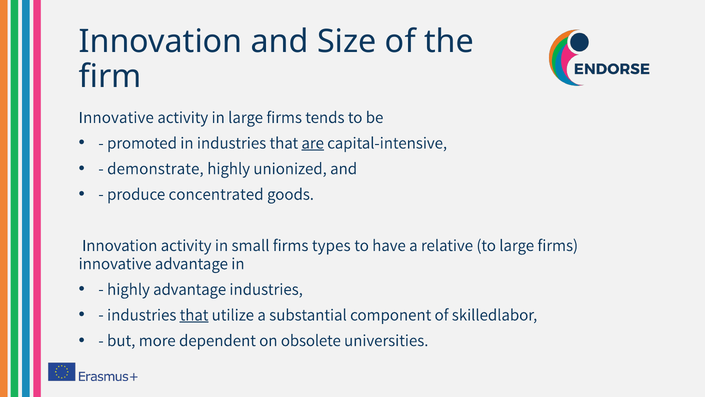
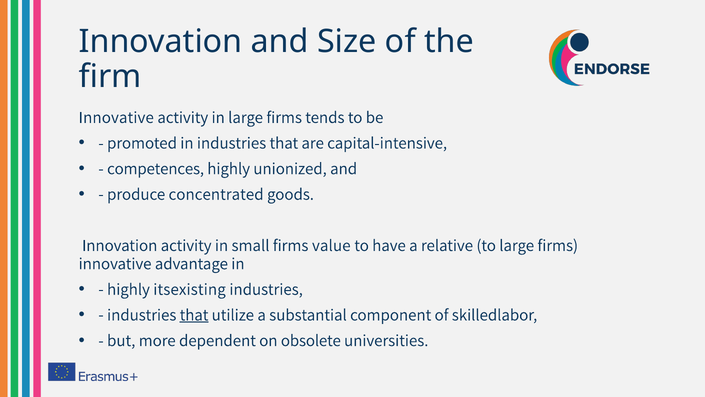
are underline: present -> none (313, 143)
demonstrate: demonstrate -> competences (156, 168)
types: types -> value (331, 245)
highly advantage: advantage -> itsexisting (190, 289)
